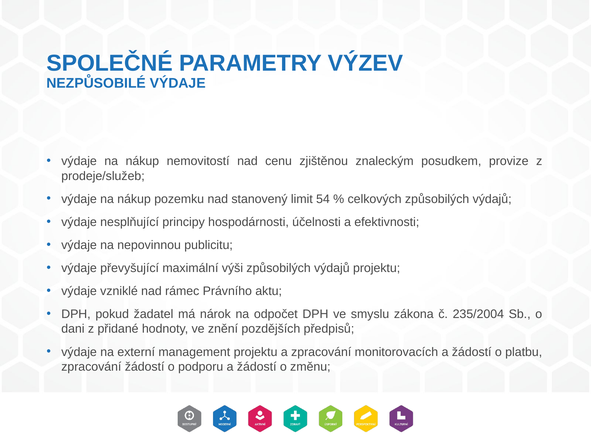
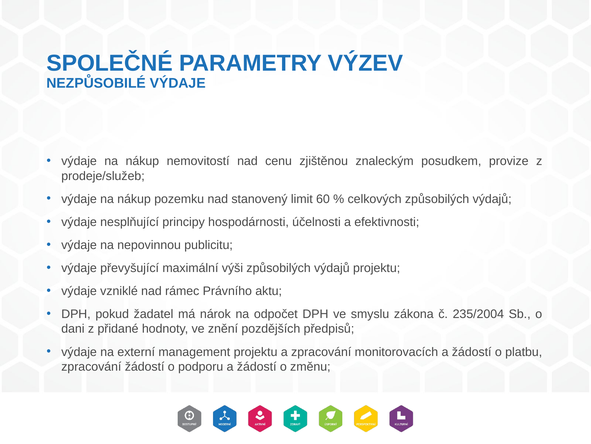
54: 54 -> 60 (323, 199)
